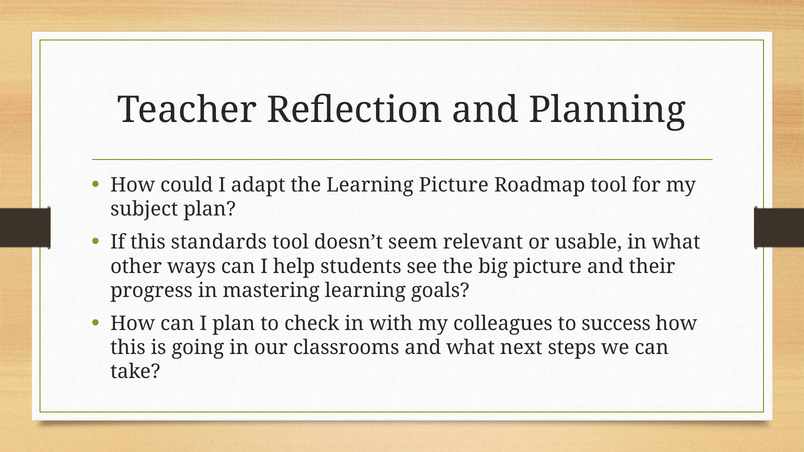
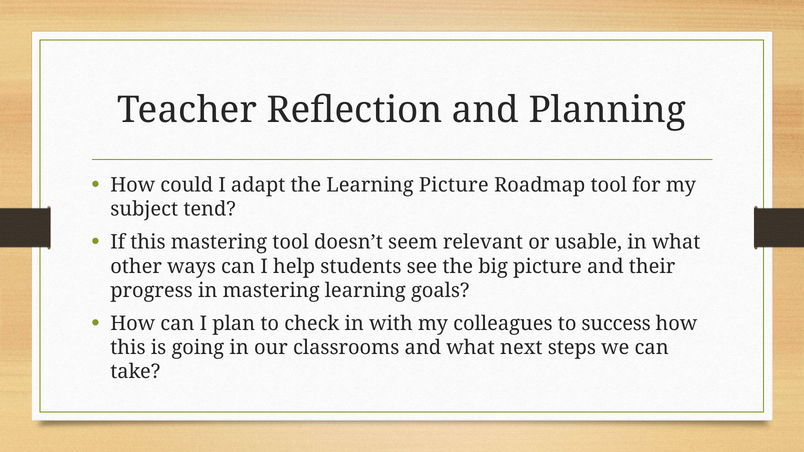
subject plan: plan -> tend (210, 209)
this standards: standards -> mastering (219, 242)
